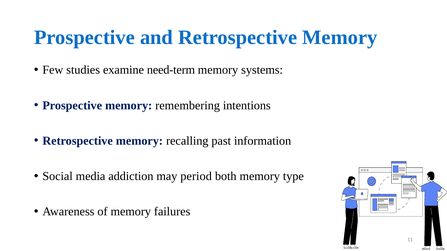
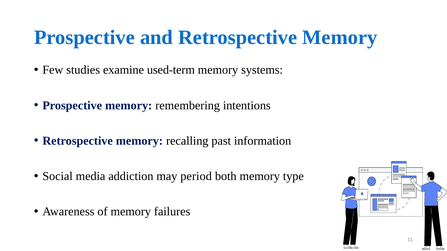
need-term: need-term -> used-term (171, 70)
